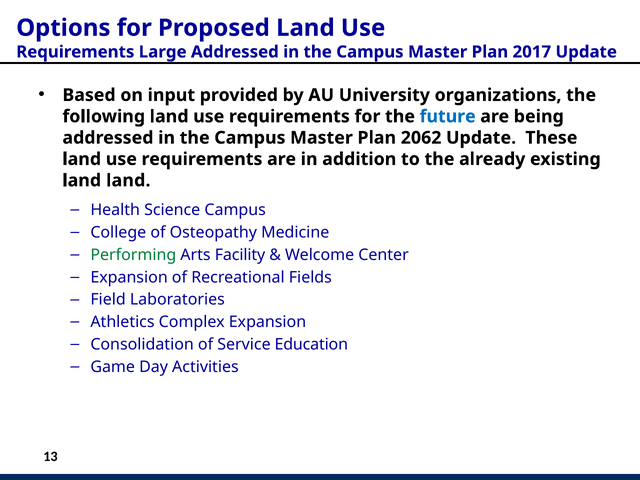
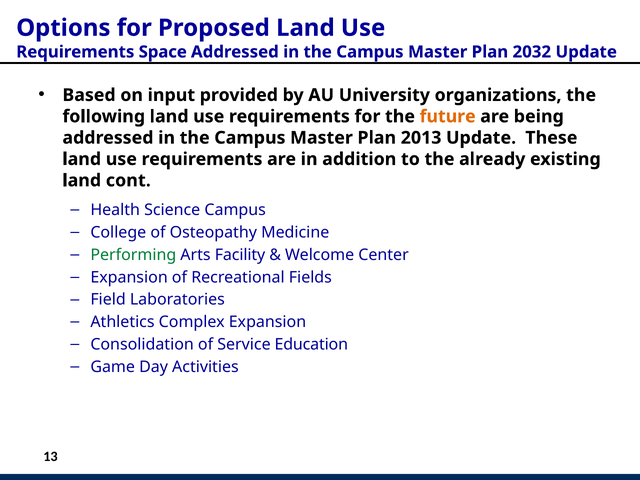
Large: Large -> Space (163, 52)
2017: 2017 -> 2032 (532, 52)
future colour: blue -> orange (448, 116)
2062: 2062 -> 2013 (421, 138)
land land: land -> cont (128, 180)
